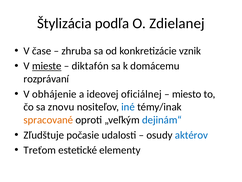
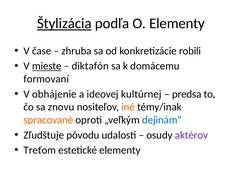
Štylizácia underline: none -> present (64, 23)
O Zdielanej: Zdielanej -> Elementy (177, 23)
vznik: vznik -> robili (190, 51)
rozprávaní: rozprávaní -> formovaní (46, 79)
oficiálnej: oficiálnej -> kultúrnej (141, 94)
miesto: miesto -> predsa (187, 94)
iné colour: blue -> orange (128, 107)
počasie: počasie -> pôvodu (83, 135)
aktérov colour: blue -> purple (191, 135)
